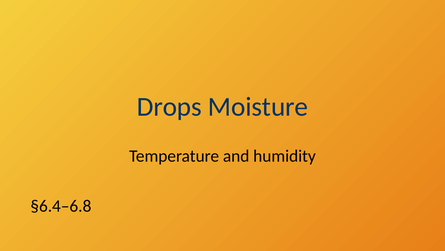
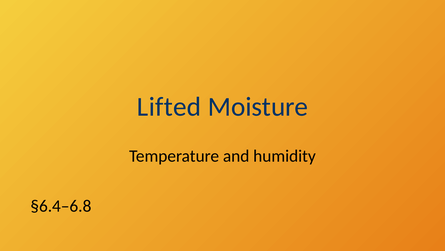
Drops: Drops -> Lifted (169, 106)
